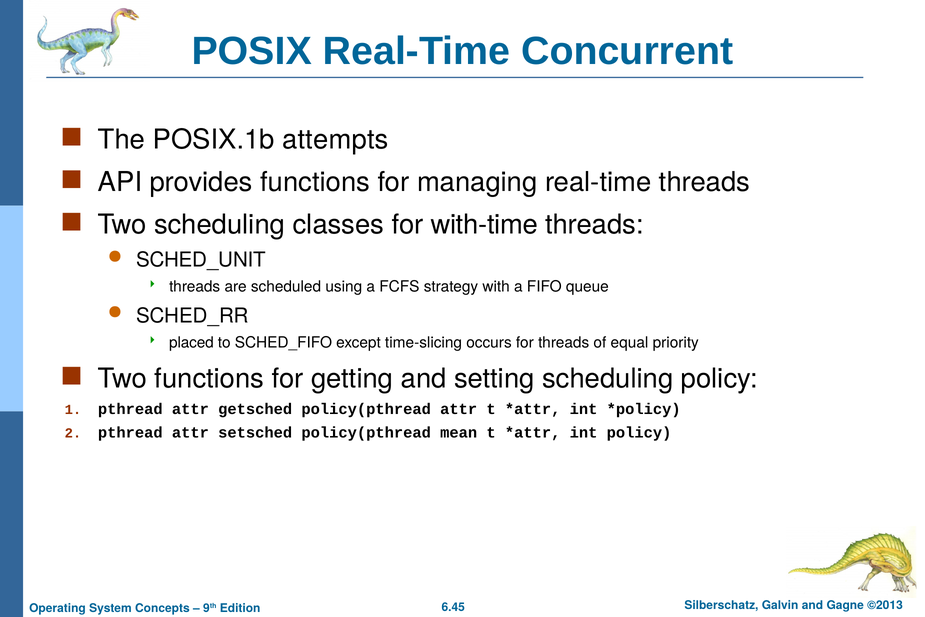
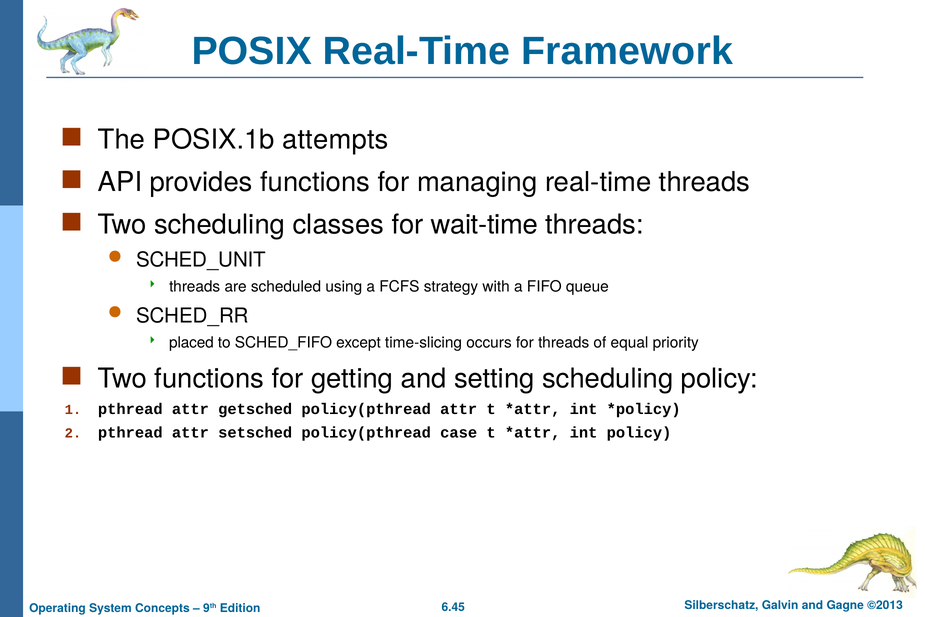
Concurrent: Concurrent -> Framework (627, 51)
with-time: with-time -> wait-time (484, 225)
mean: mean -> case (459, 433)
